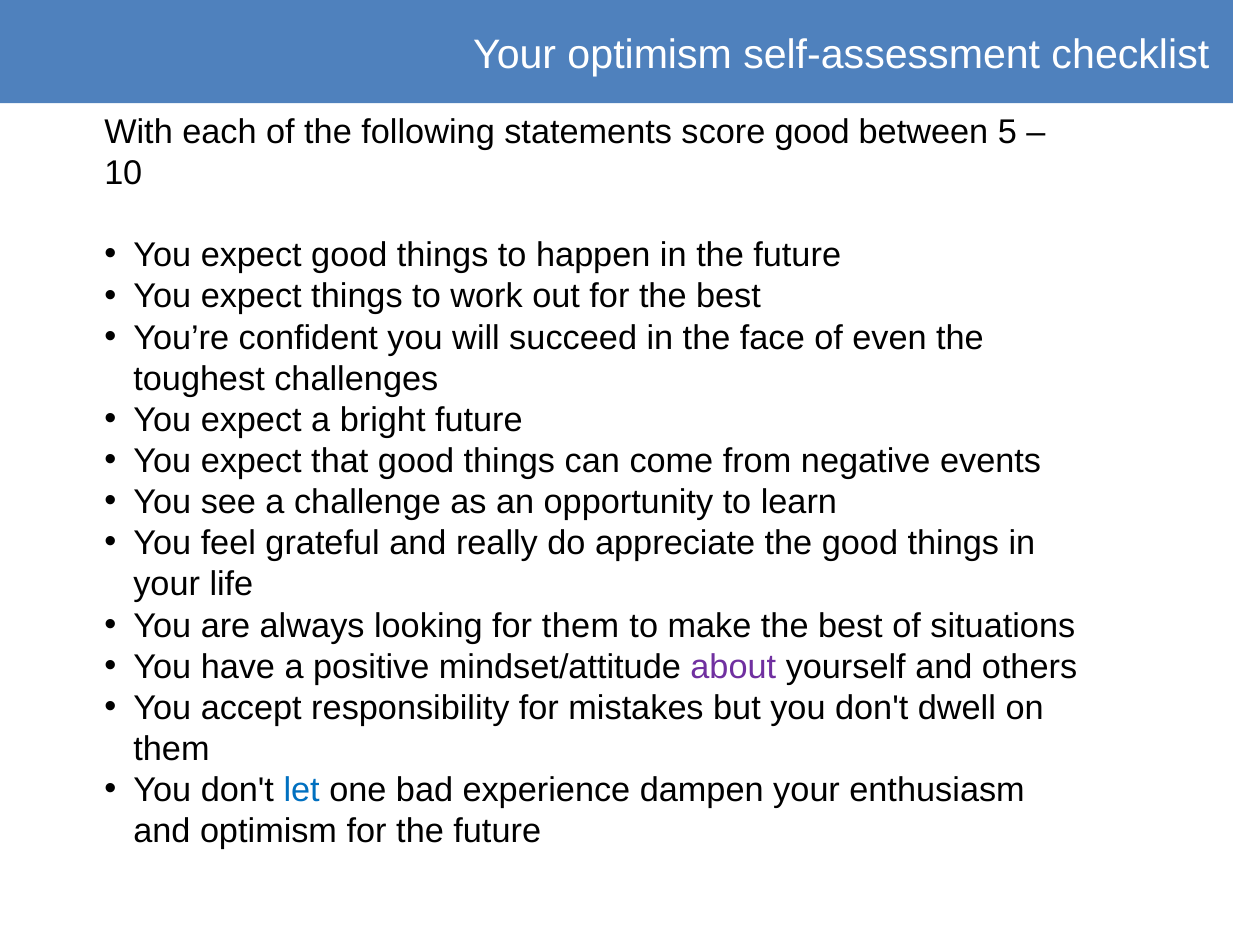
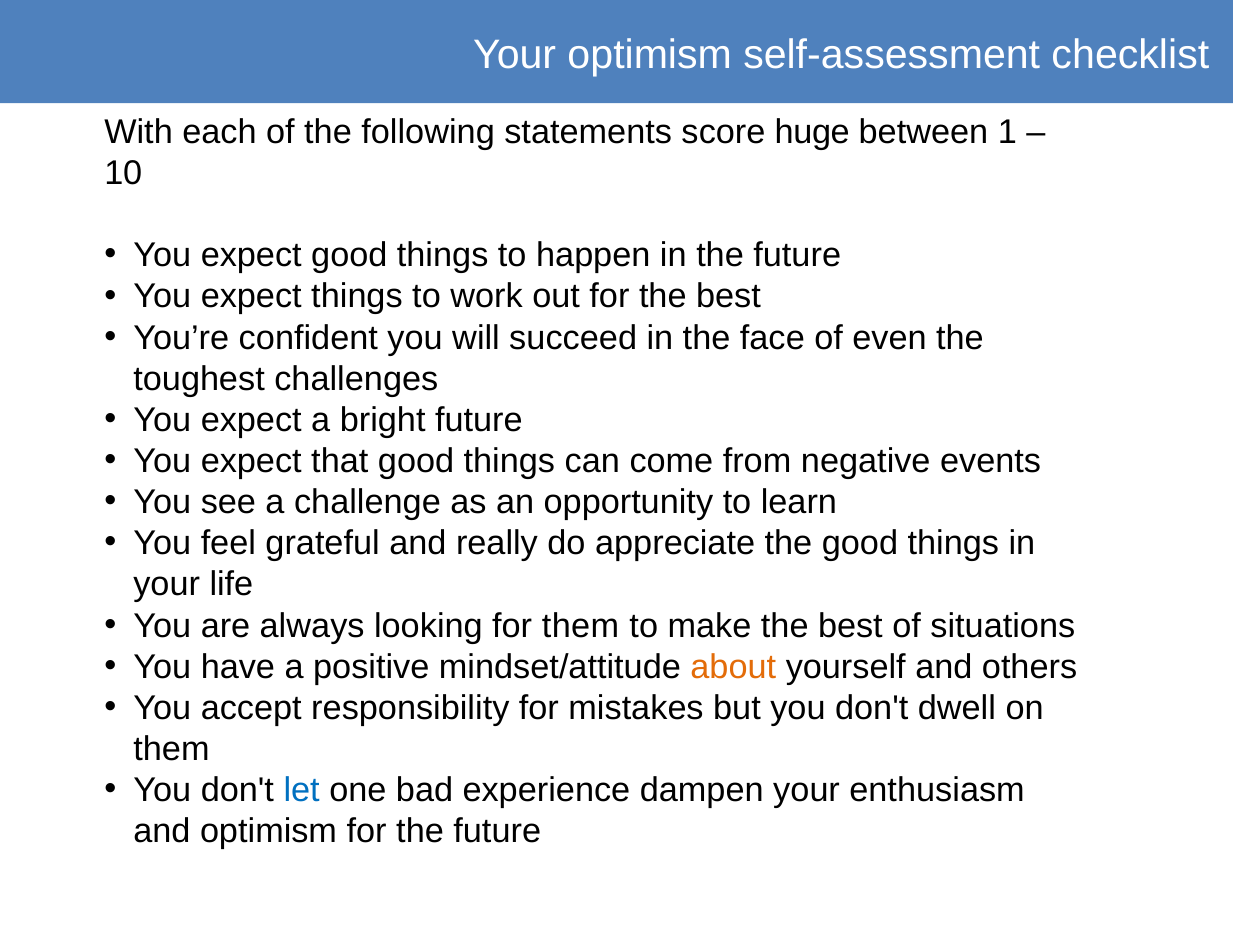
score good: good -> huge (812, 132)
5: 5 -> 1 (1007, 132)
about colour: purple -> orange (733, 667)
